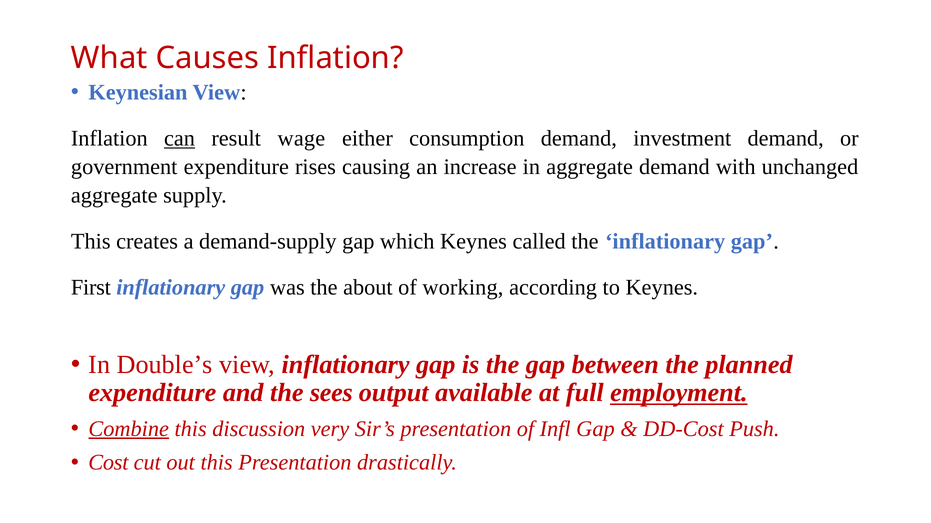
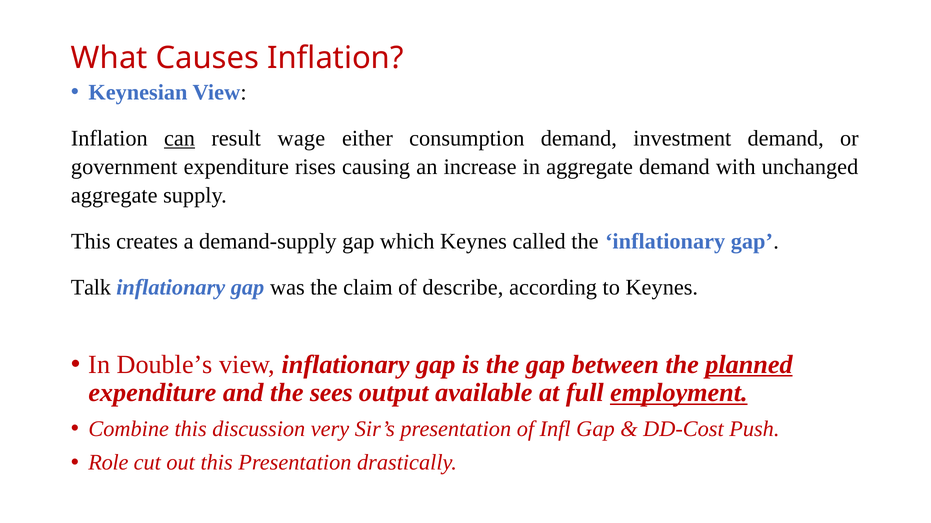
First: First -> Talk (91, 288)
about: about -> claim (368, 288)
working: working -> describe (463, 288)
planned underline: none -> present (749, 365)
Combine underline: present -> none (129, 429)
Cost: Cost -> Role (108, 463)
